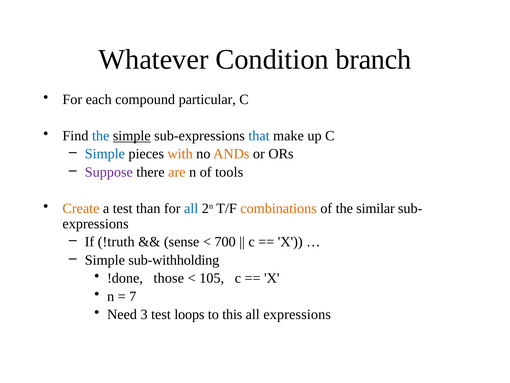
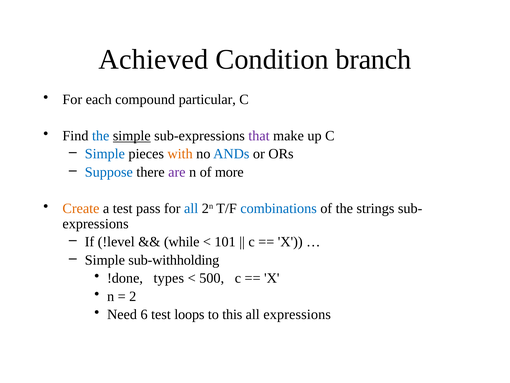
Whatever: Whatever -> Achieved (153, 59)
that colour: blue -> purple (259, 136)
ANDs colour: orange -> blue (231, 154)
Suppose colour: purple -> blue (109, 172)
are colour: orange -> purple (177, 172)
tools: tools -> more (229, 172)
than: than -> pass (148, 208)
combinations colour: orange -> blue (279, 208)
similar: similar -> strings (375, 208)
!truth: !truth -> !level (116, 242)
sense: sense -> while (182, 242)
700: 700 -> 101 (225, 242)
those: those -> types (169, 278)
105: 105 -> 500 (212, 278)
7: 7 -> 2 (133, 296)
3: 3 -> 6 (144, 314)
